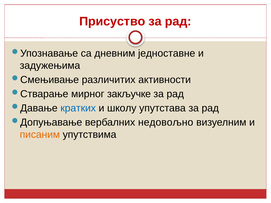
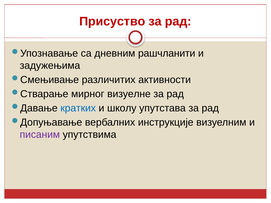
једноставне: једноставне -> рашчланити (167, 53)
закључке: закључке -> визуелне (129, 94)
недовољно: недовољно -> инструкције (166, 123)
писаним colour: orange -> purple (40, 135)
